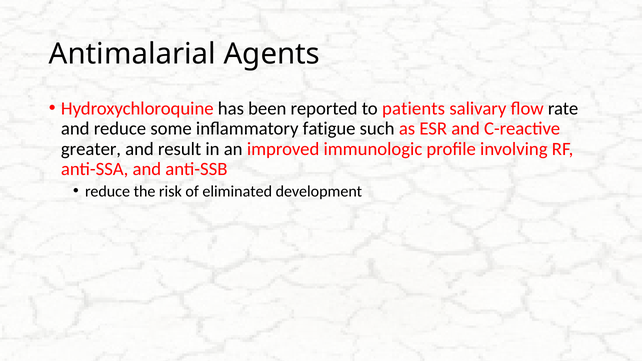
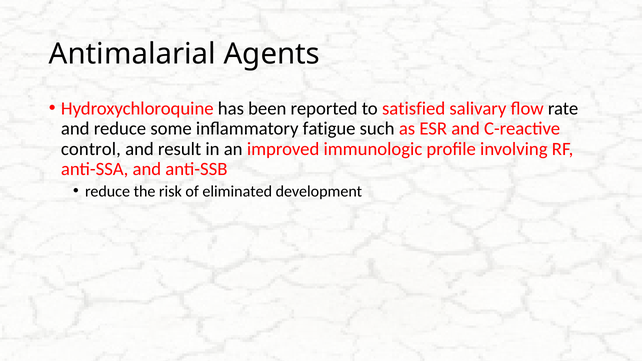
patients: patients -> satisfied (414, 109)
greater: greater -> control (91, 149)
